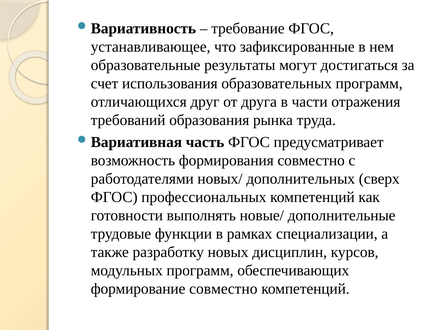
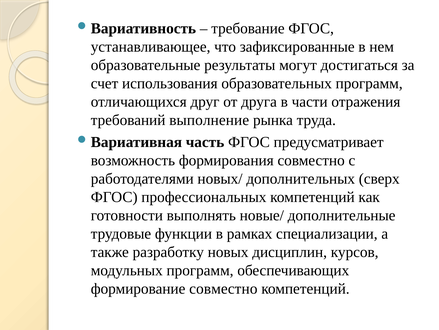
образования: образования -> выполнение (209, 120)
